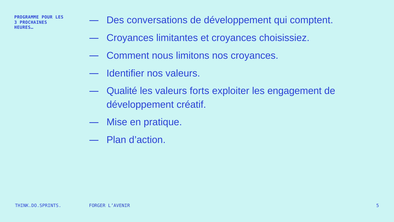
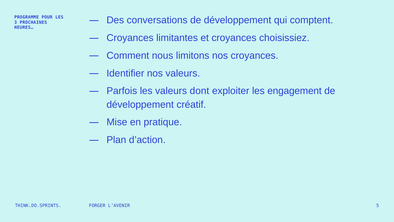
Qualité: Qualité -> Parfois (122, 91)
forts: forts -> dont (199, 91)
